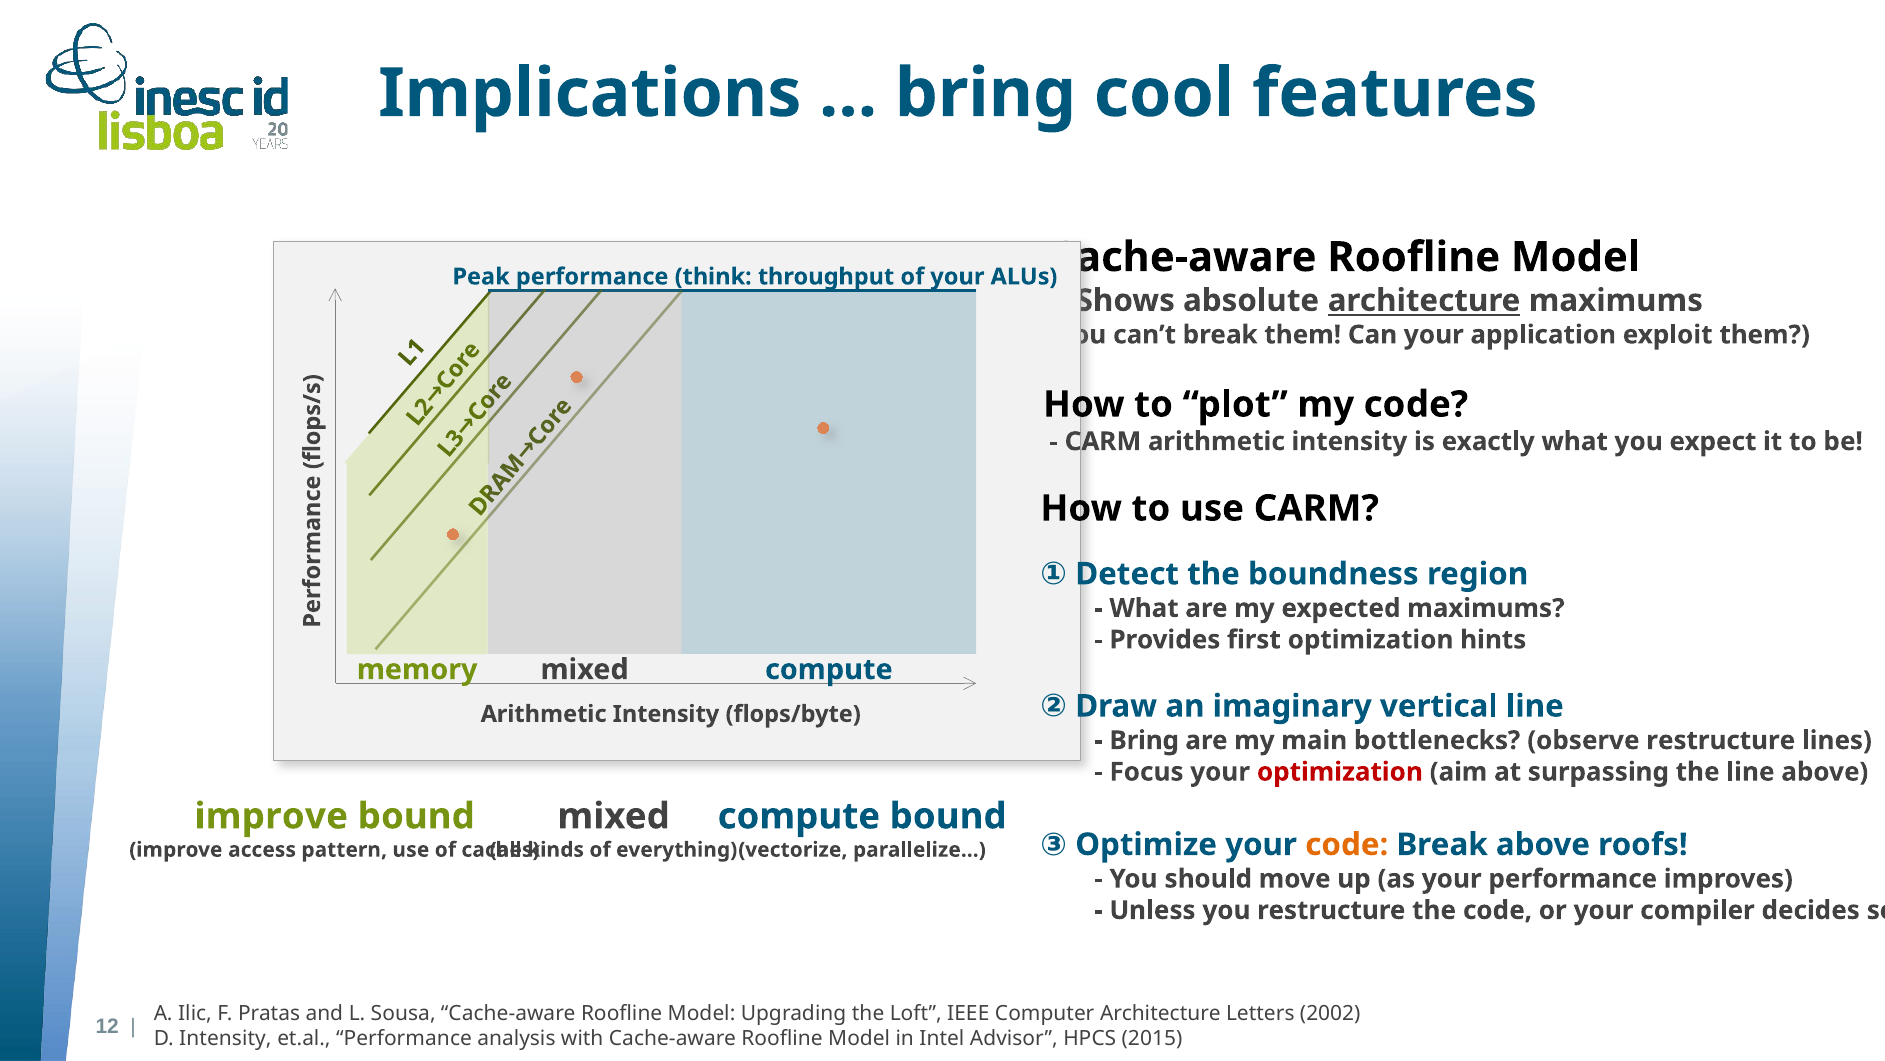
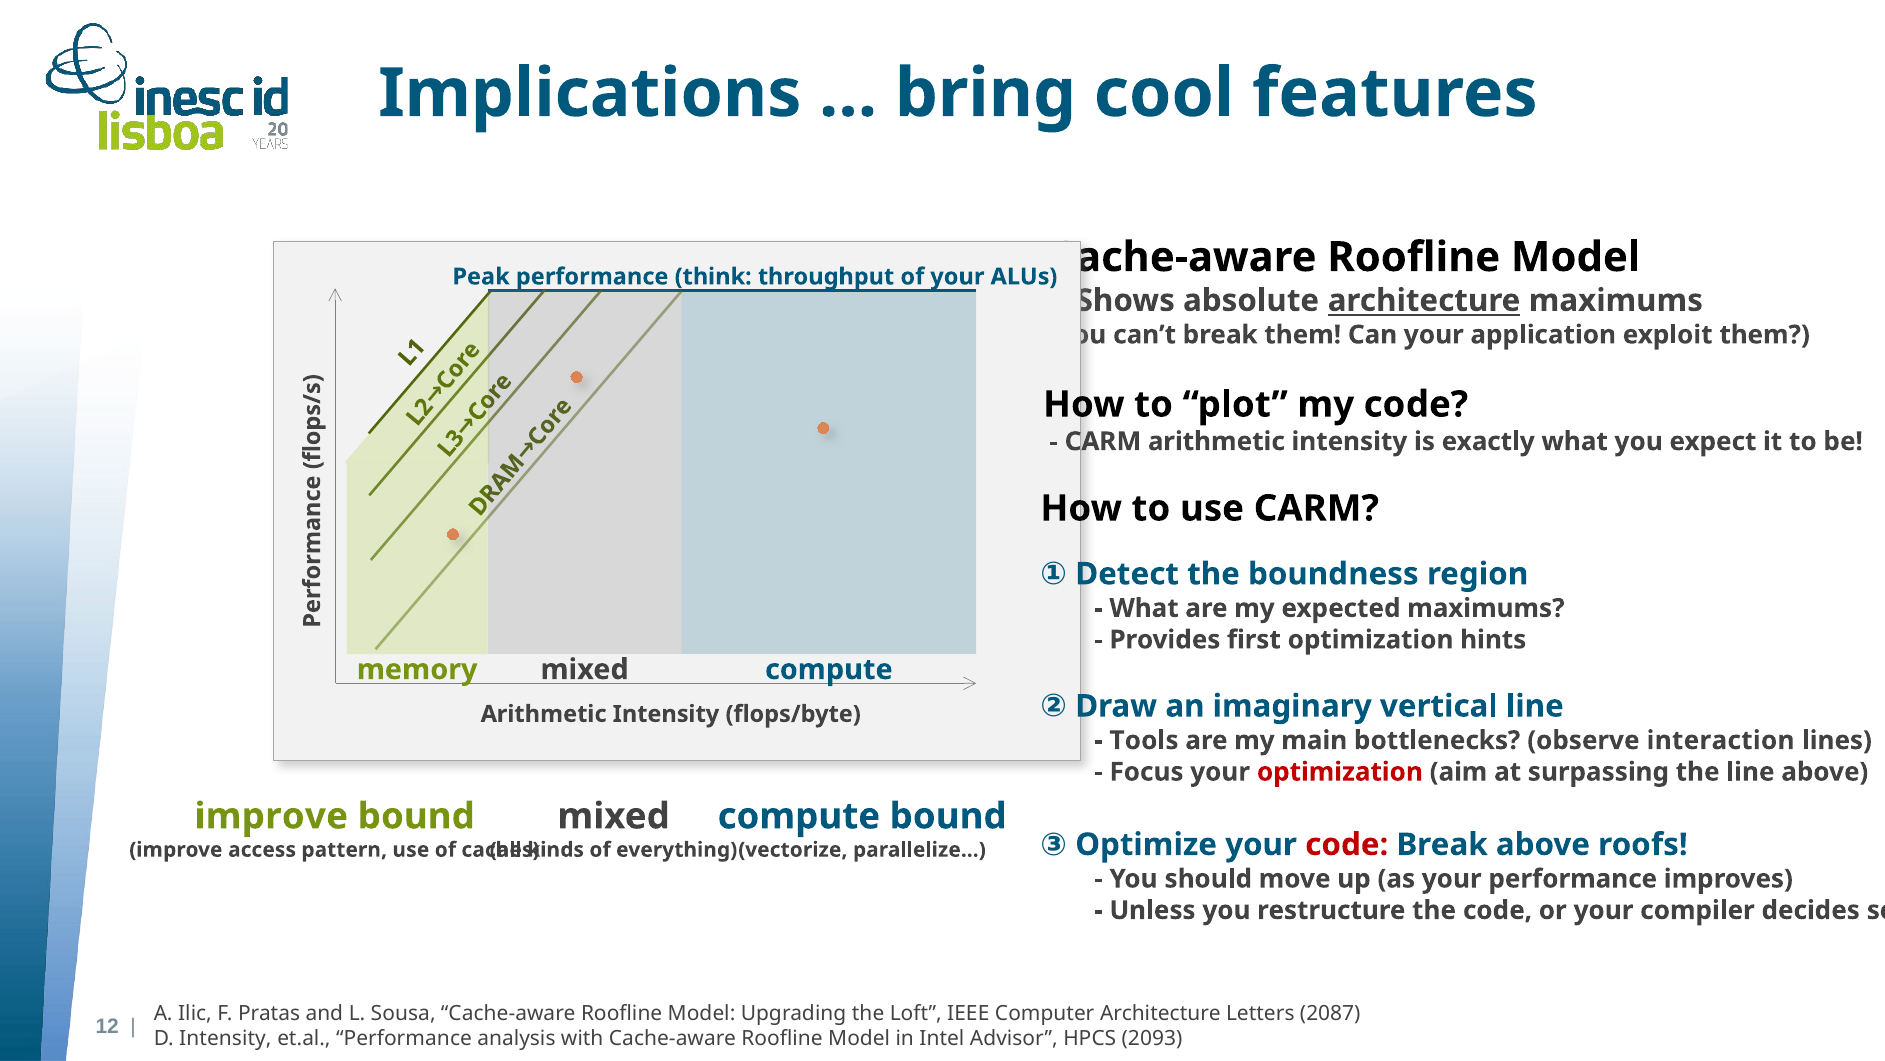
Bring: Bring -> Tools (1144, 740)
observe restructure: restructure -> interaction (1721, 740)
code colour: orange -> red (1347, 844)
2002: 2002 -> 2087 (1330, 1013)
2015: 2015 -> 2093 (1152, 1038)
